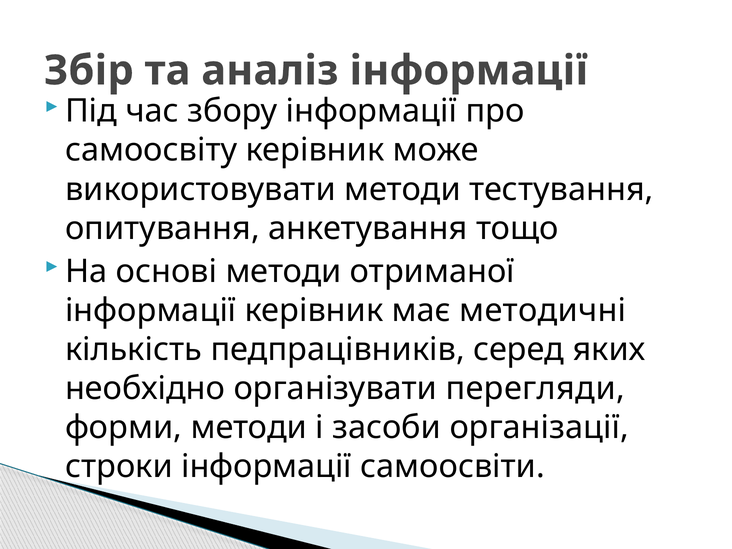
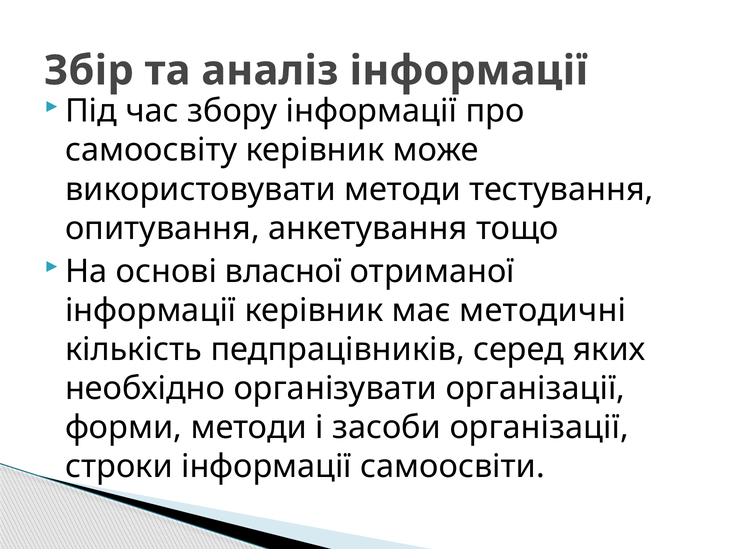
основі методи: методи -> власної (284, 271)
організувати перегляди: перегляди -> організації (535, 389)
